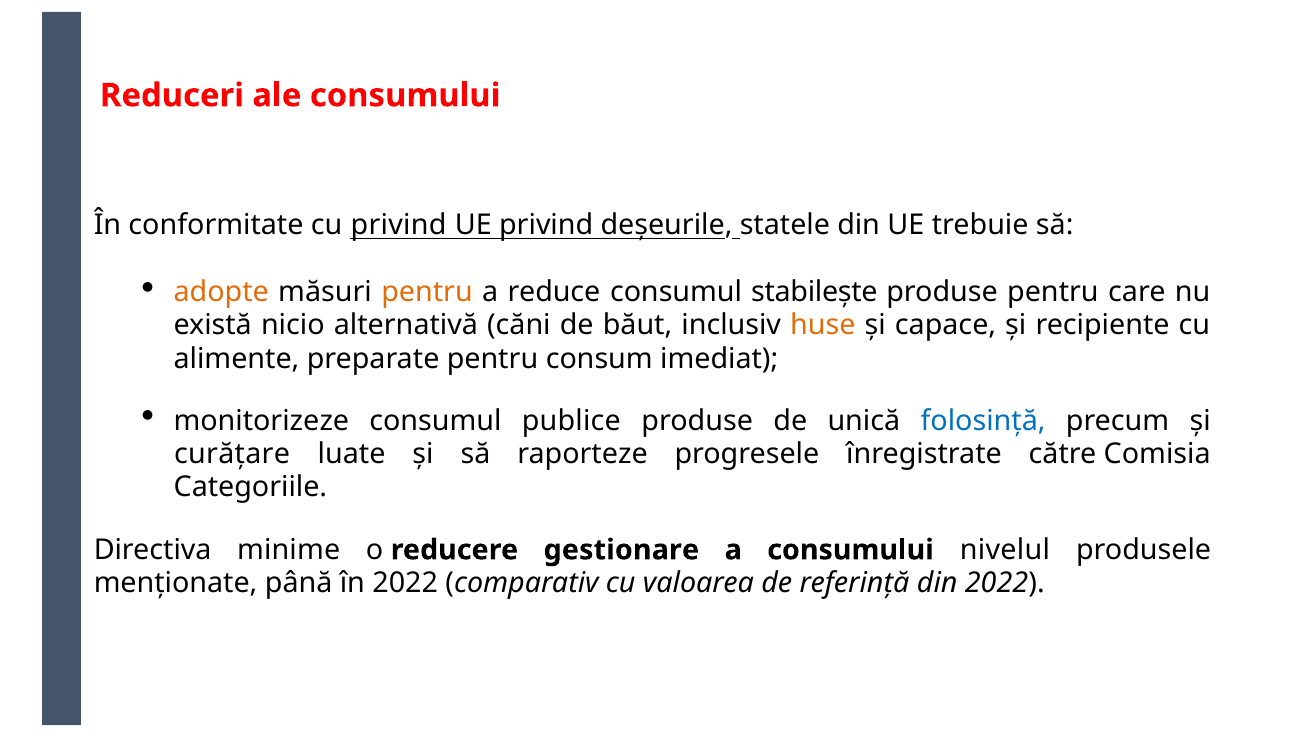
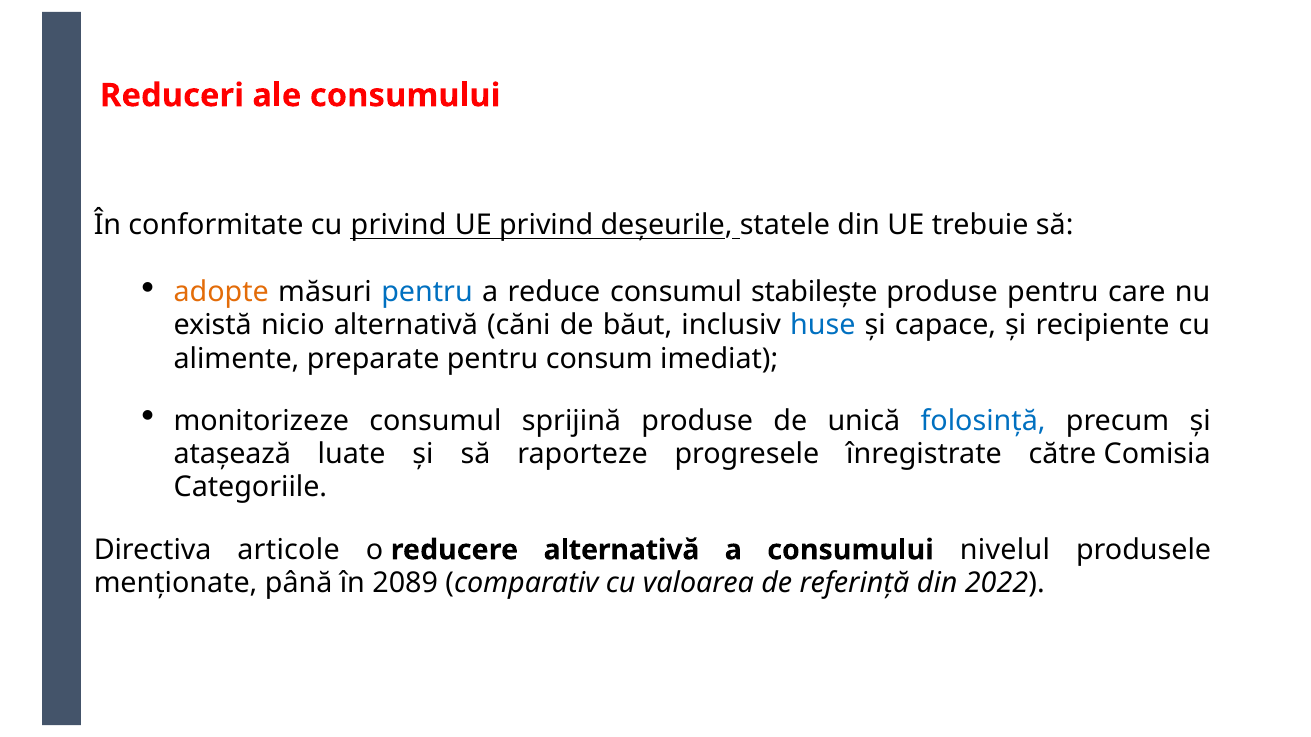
pentru colour: orange -> blue (427, 293)
huse colour: orange -> blue (823, 326)
publice: publice -> sprijină (571, 421)
curățare: curățare -> atașează (232, 455)
minime: minime -> articole (289, 550)
reducere gestionare: gestionare -> alternativă (622, 550)
în 2022: 2022 -> 2089 (405, 583)
